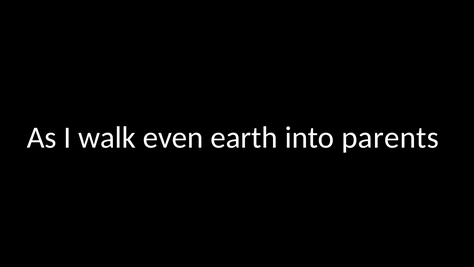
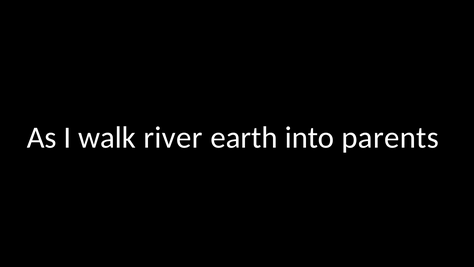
even: even -> river (173, 137)
